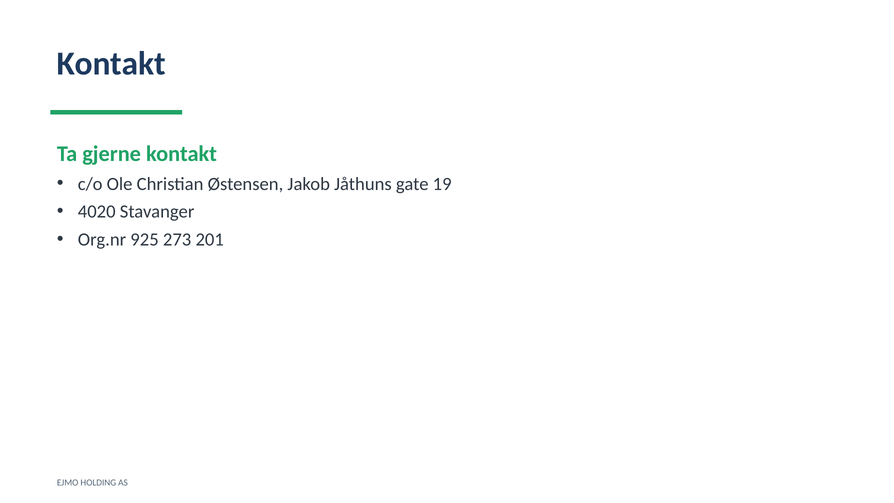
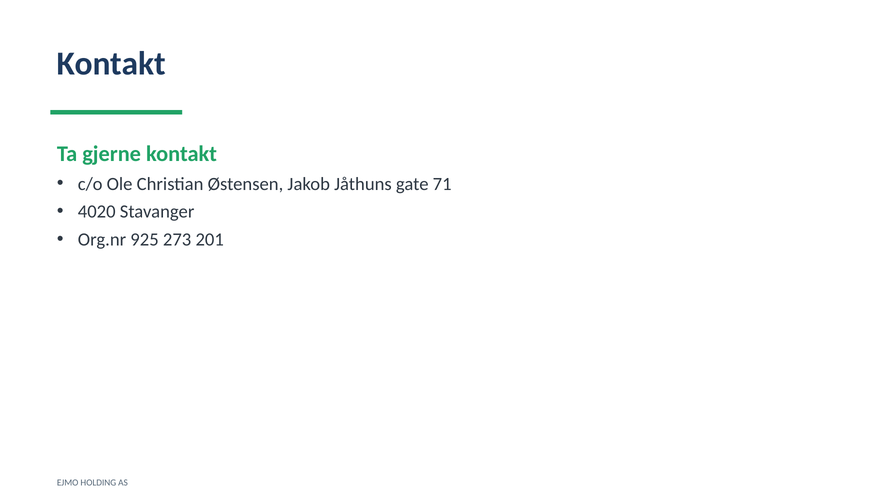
19: 19 -> 71 (442, 184)
